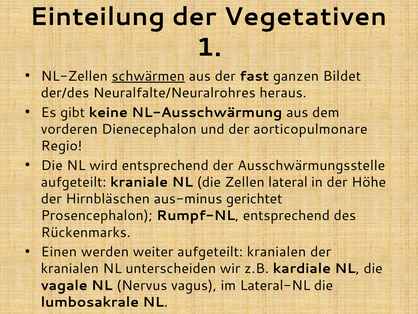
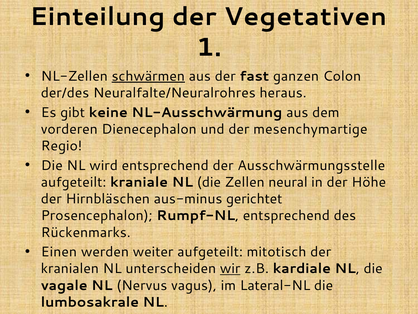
Bildet: Bildet -> Colon (342, 76)
aorticopulmonare: aorticopulmonare -> mesenchymartige (310, 129)
lateral: lateral -> neural (288, 182)
aufgeteilt kranialen: kranialen -> mitotisch (277, 252)
wir underline: none -> present (230, 268)
